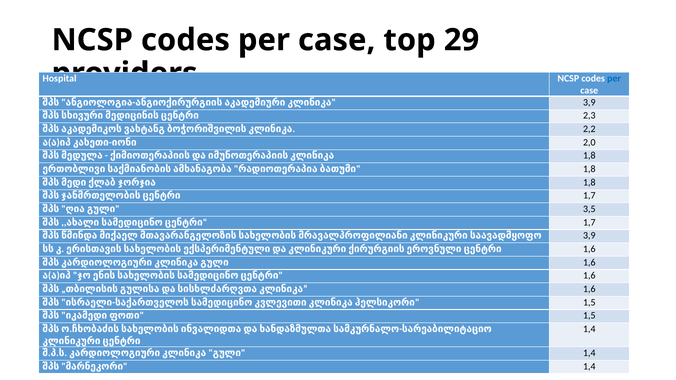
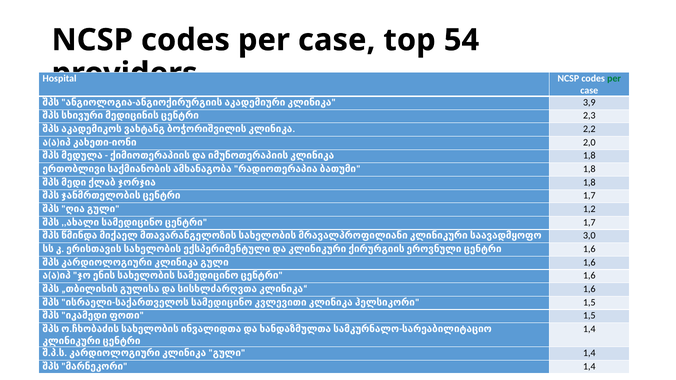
29: 29 -> 54 (462, 40)
per colour: blue -> green (614, 78)
3,5: 3,5 -> 1,2 (589, 209)
3,9: 3,9 -> 3,0 (589, 236)
